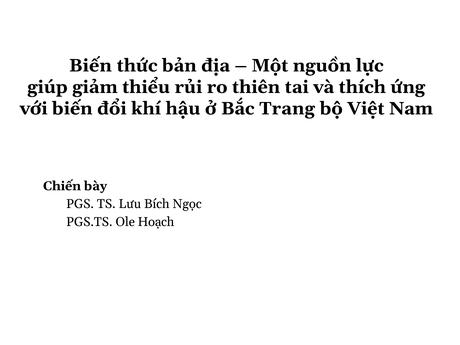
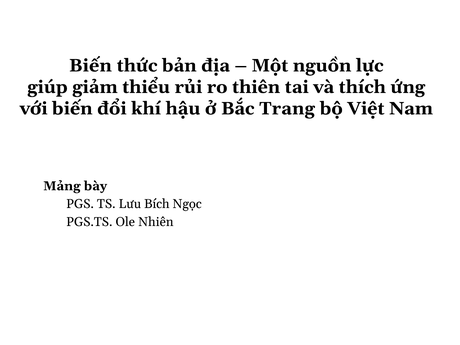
Chiến: Chiến -> Mảng (62, 186)
Hoạch: Hoạch -> Nhiên (156, 222)
